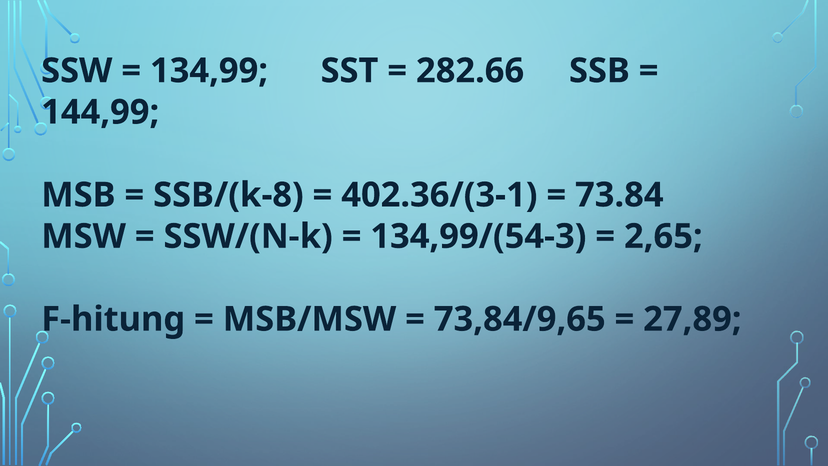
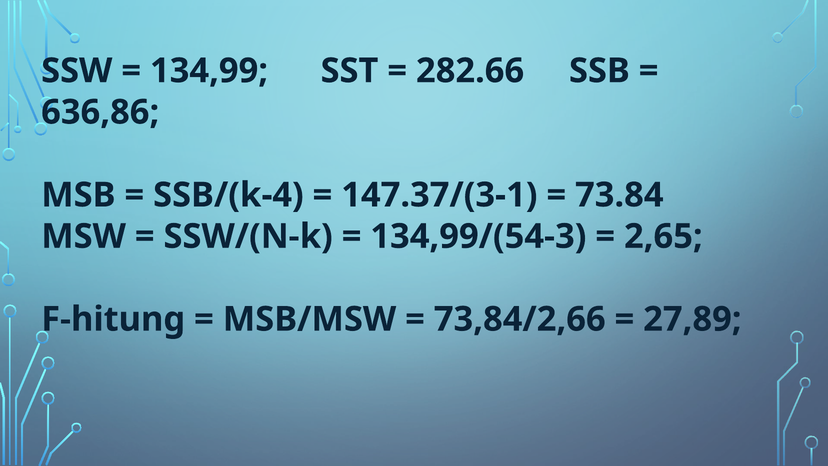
144,99: 144,99 -> 636,86 (100, 112)
SSB/(k-8: SSB/(k-8 -> SSB/(k-4 (228, 195)
402.36/(3-1: 402.36/(3-1 -> 147.37/(3-1 (439, 195)
73,84/9,65: 73,84/9,65 -> 73,84/2,66 (520, 319)
